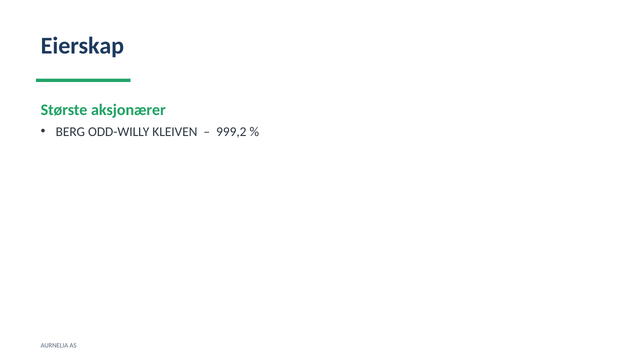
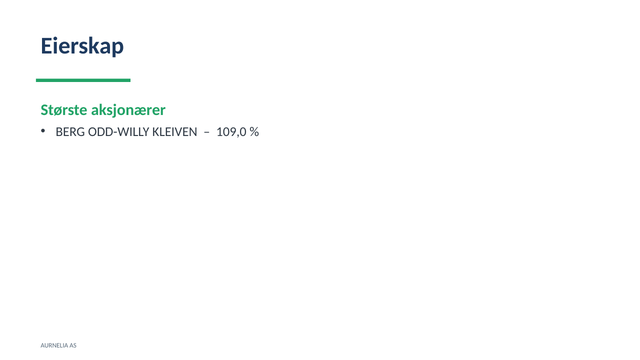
999,2: 999,2 -> 109,0 (231, 132)
